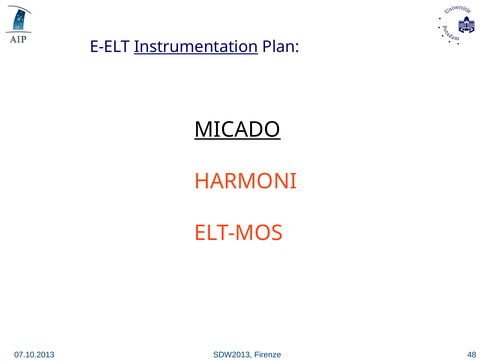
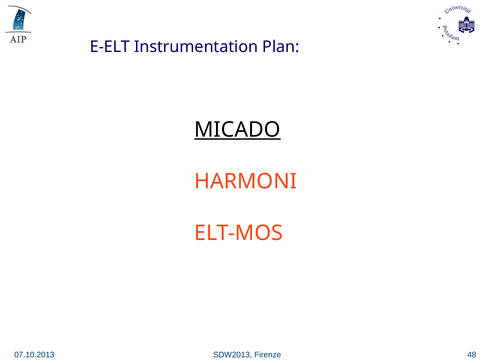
Instrumentation underline: present -> none (196, 47)
